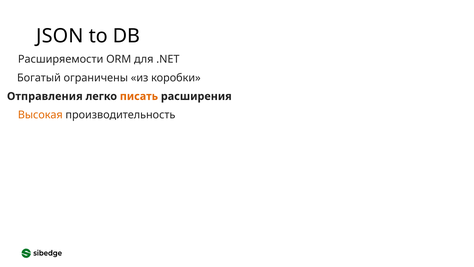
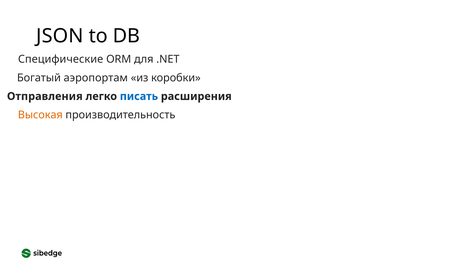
Расширяемости: Расширяемости -> Специфические (61, 59)
ограничены: ограничены -> аэропортам (96, 78)
писать colour: orange -> blue (139, 96)
